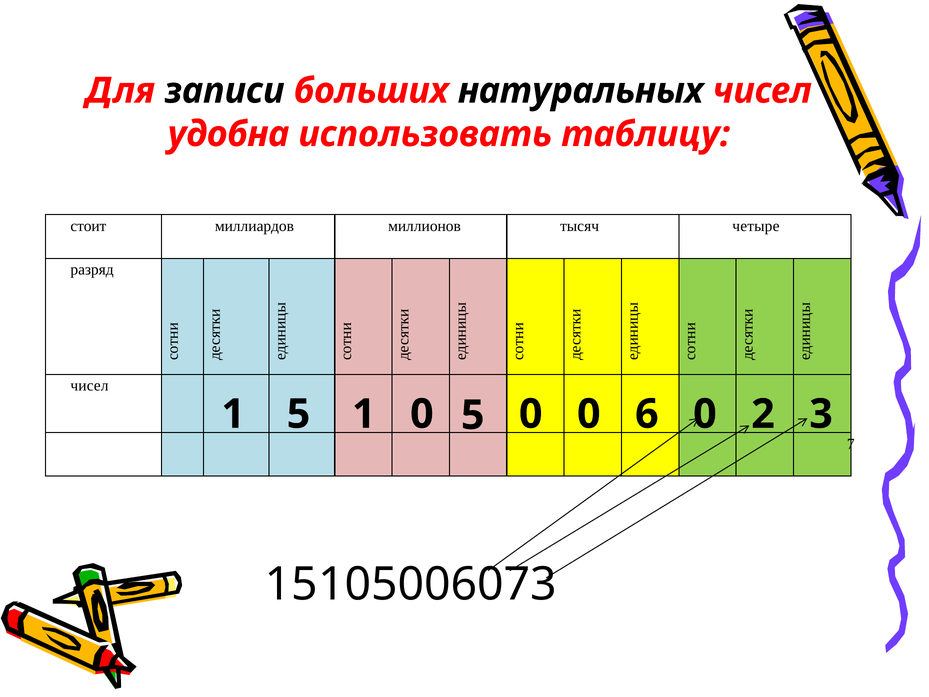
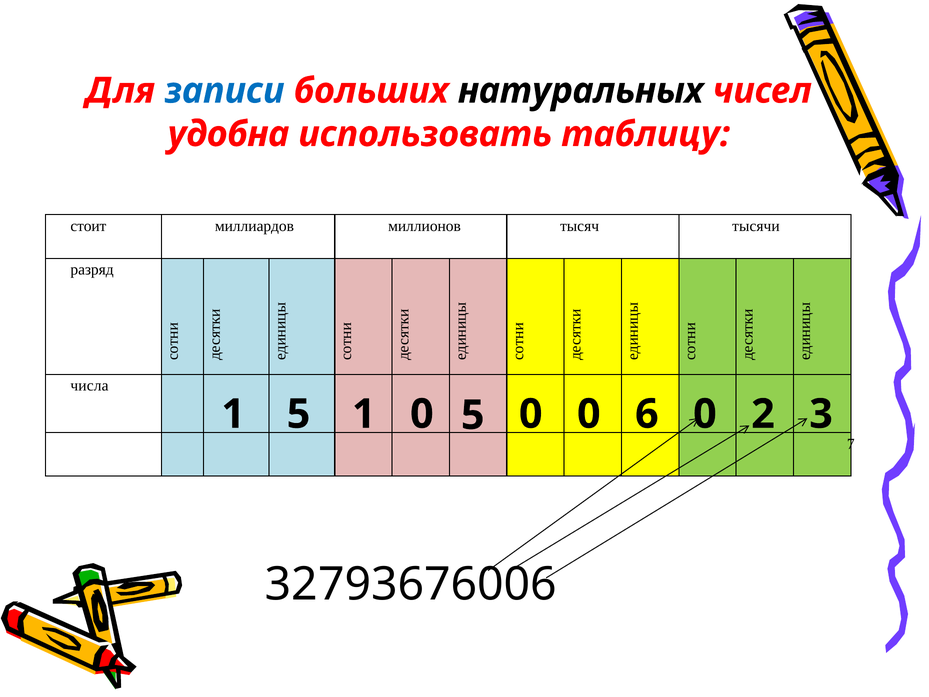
записи colour: black -> blue (224, 91)
четыре: четыре -> тысячи (756, 226)
чисел: чисел -> числа (89, 386)
15105006073: 15105006073 -> 32793676006 (411, 584)
